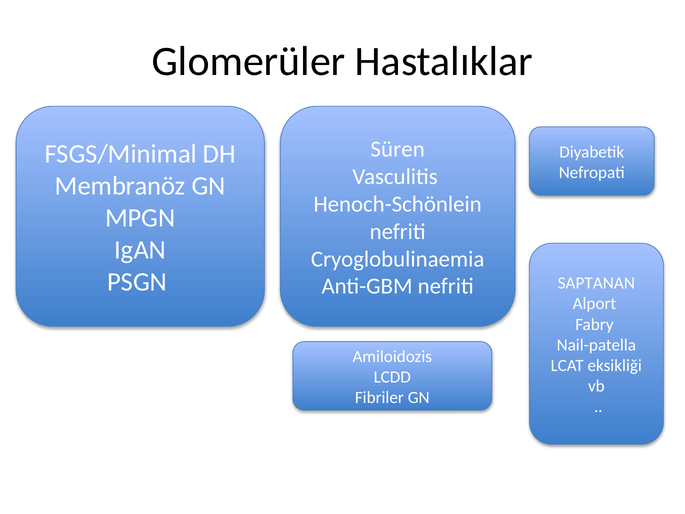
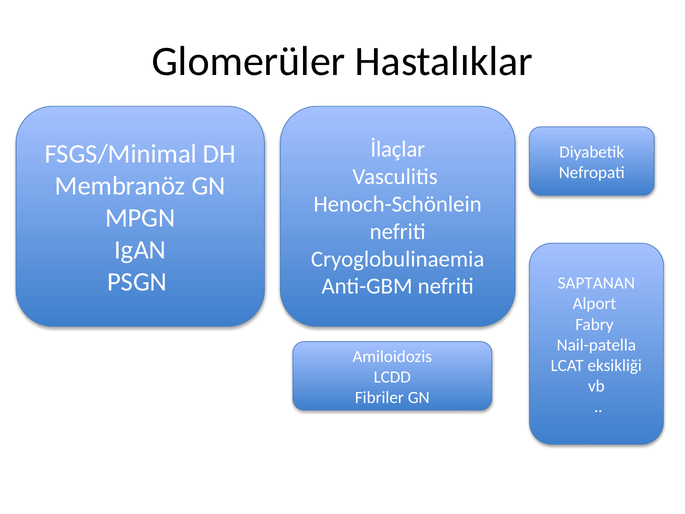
Süren: Süren -> İlaçlar (398, 149)
